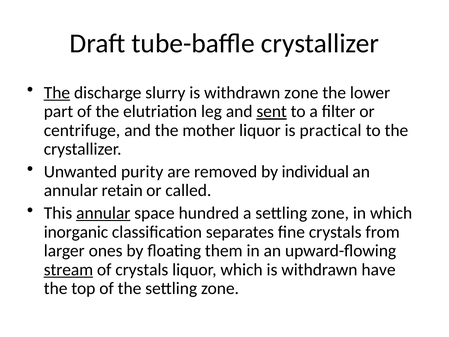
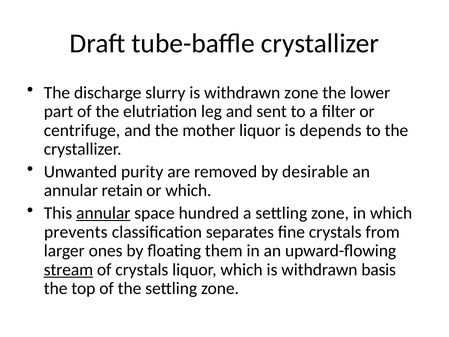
The underline: present -> none (57, 93)
sent underline: present -> none (272, 111)
practical: practical -> depends (331, 130)
individual: individual -> desirable (315, 172)
or called: called -> which (188, 190)
inorganic: inorganic -> prevents (76, 232)
have: have -> basis (379, 269)
